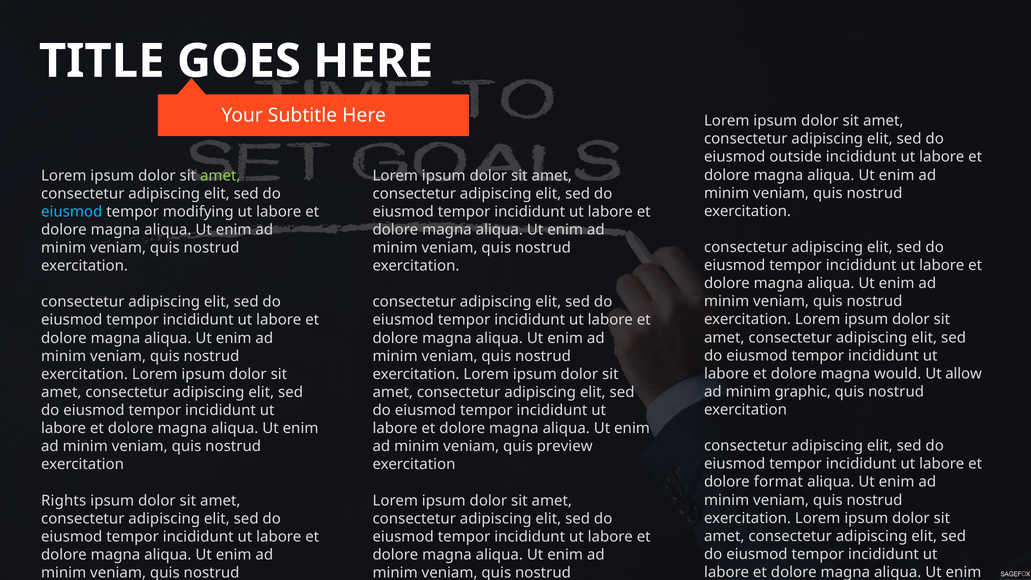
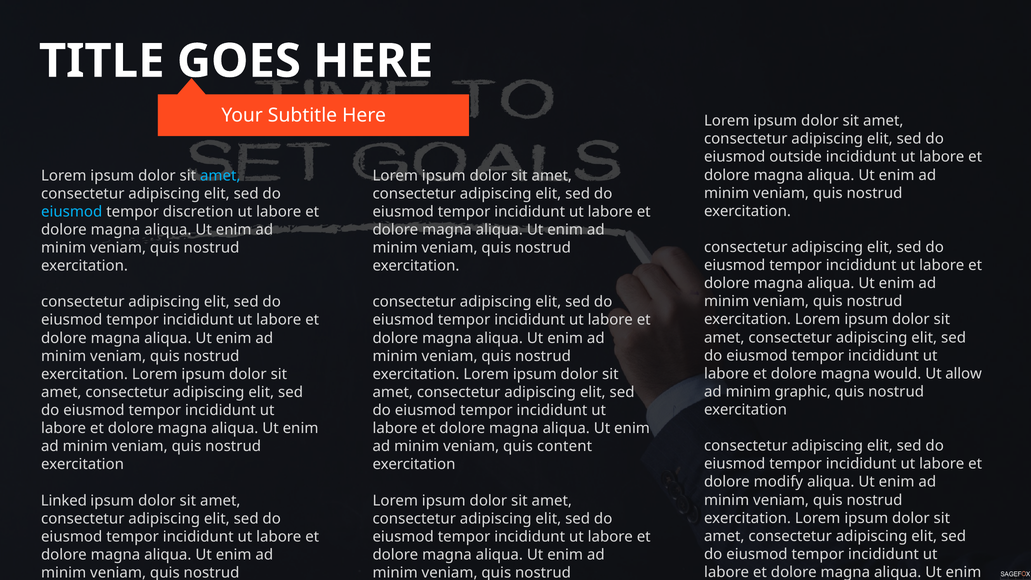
amet colour: light green -> light blue (220, 176)
modifying: modifying -> discretion (198, 212)
preview: preview -> content (565, 446)
format: format -> modify (778, 482)
Rights: Rights -> Linked (64, 501)
